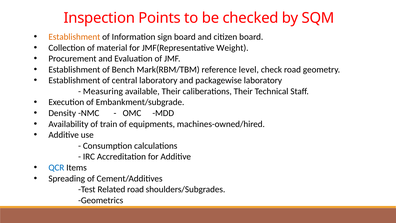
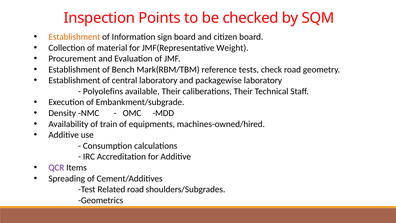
level: level -> tests (249, 69)
Measuring: Measuring -> Polyolefins (103, 91)
QCR colour: blue -> purple (56, 167)
